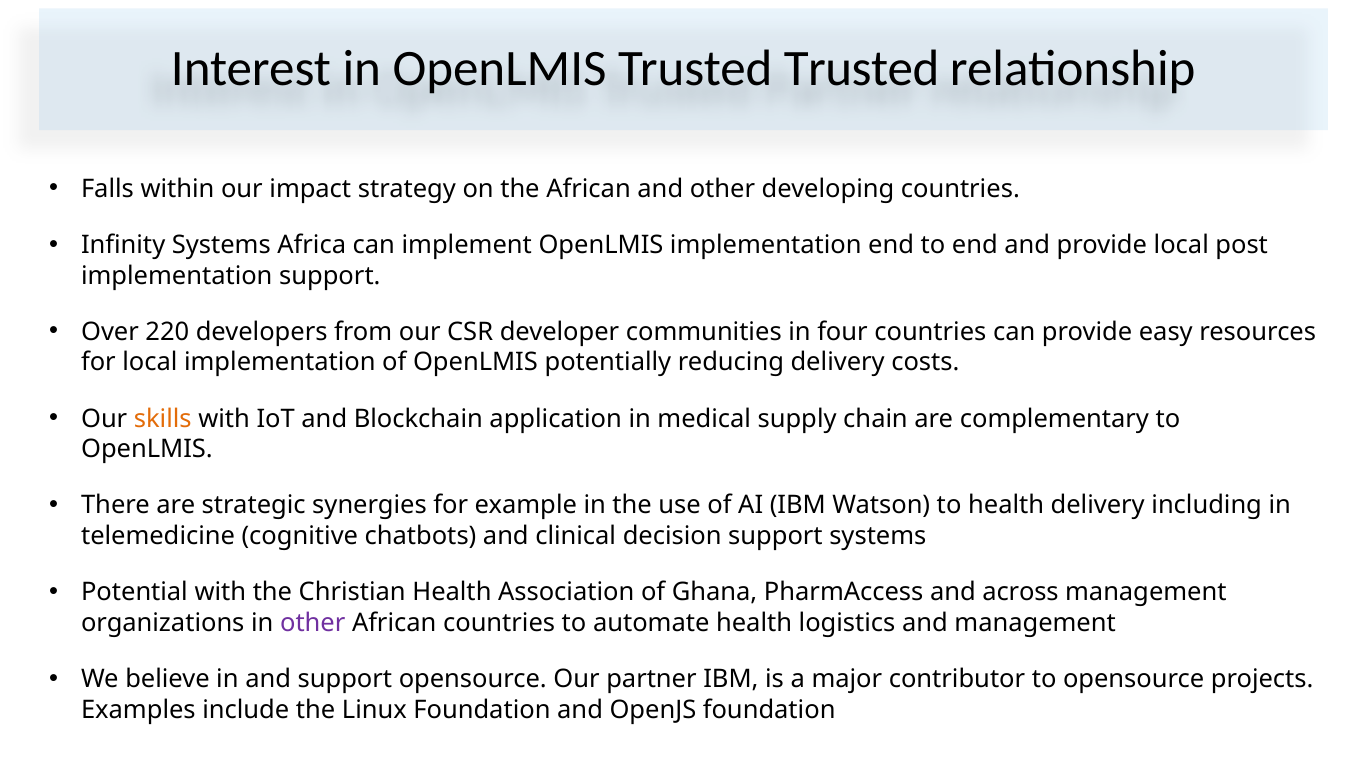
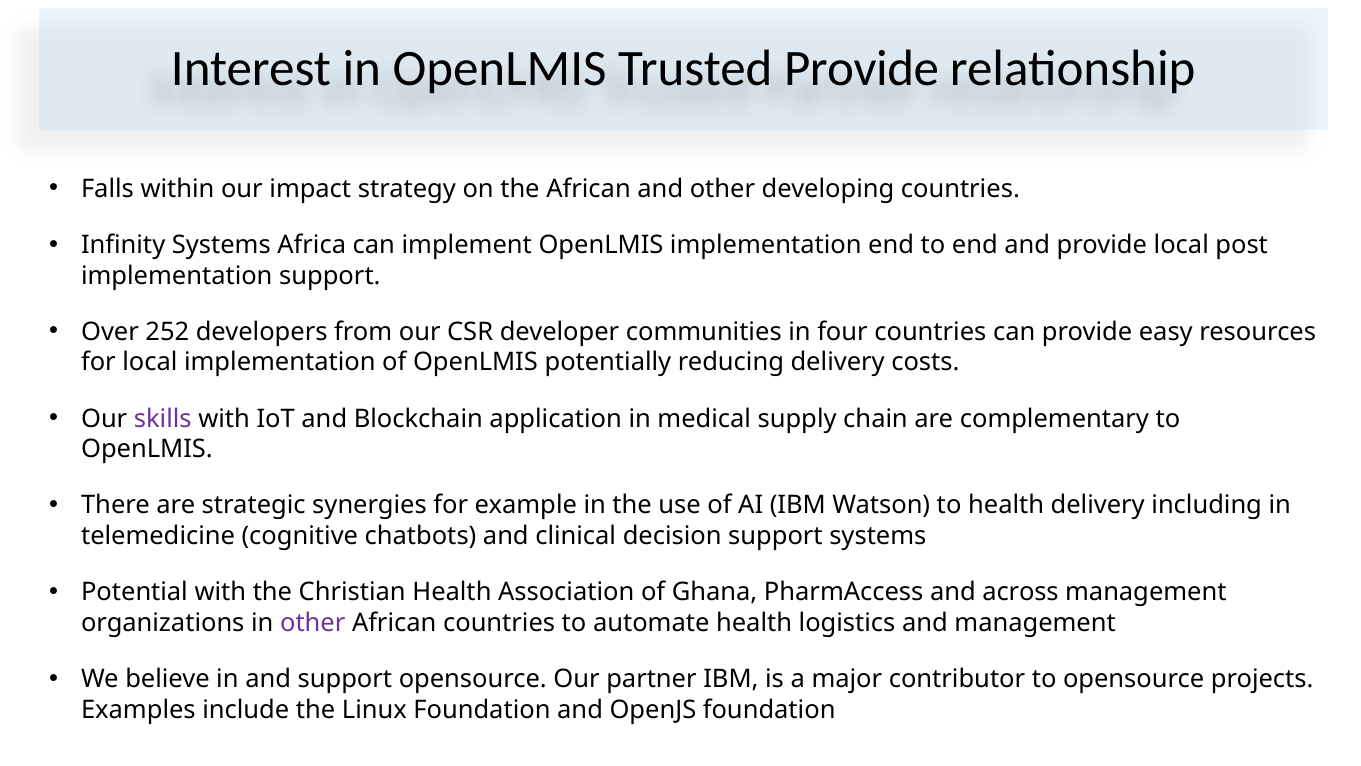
Trusted Trusted: Trusted -> Provide (862, 69)
220: 220 -> 252 (167, 332)
skills colour: orange -> purple (163, 418)
